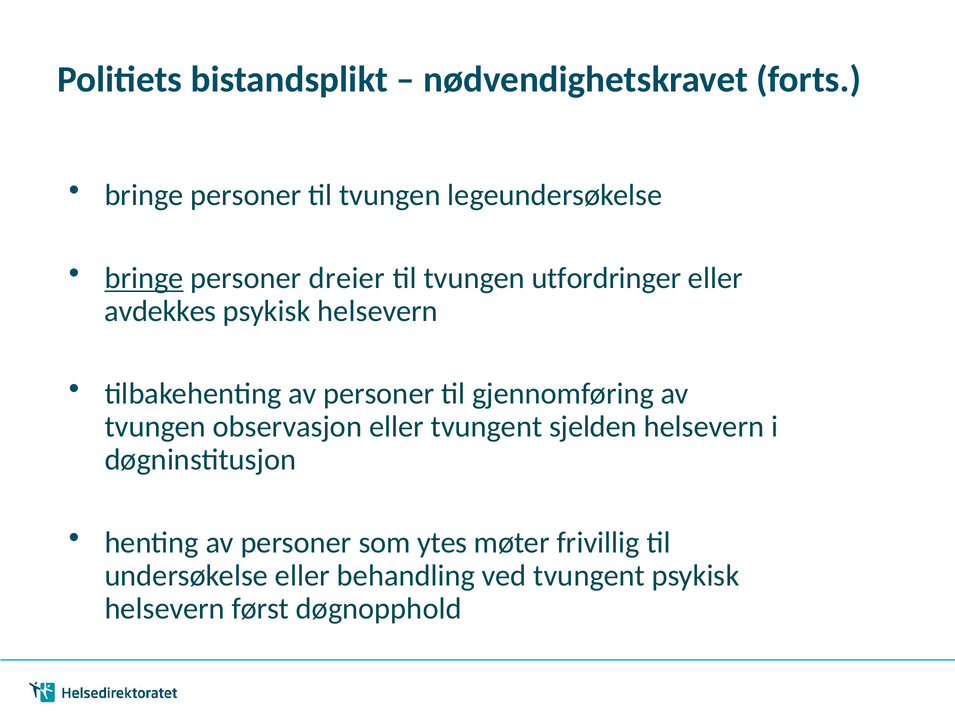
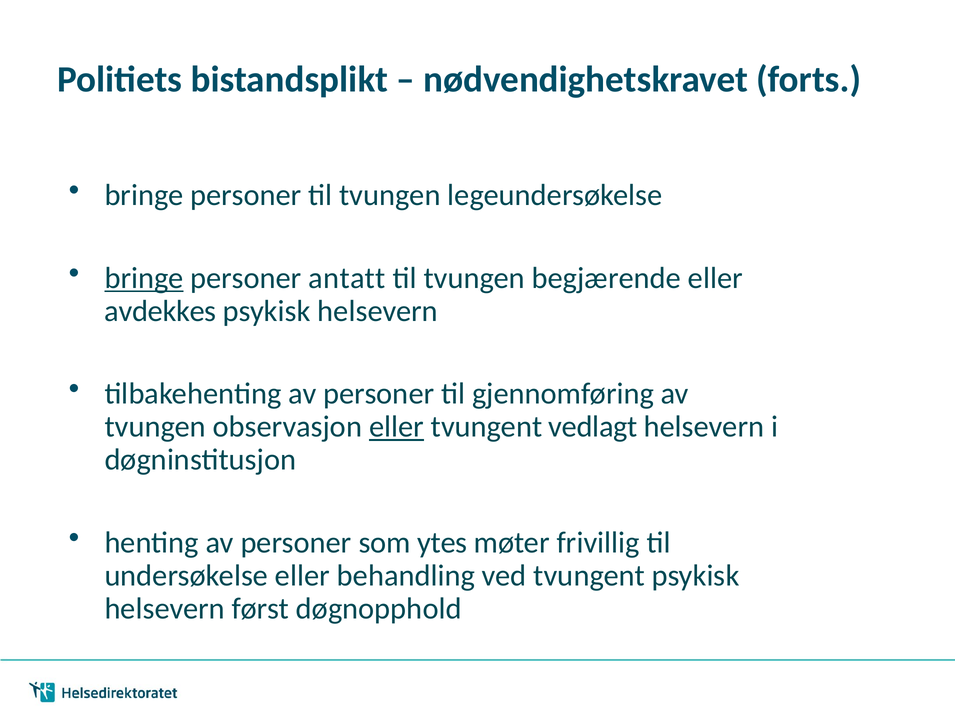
dreier: dreier -> antatt (347, 278)
utfordringer: utfordringer -> begjærende (606, 278)
eller underline: none -> present (396, 427)
sjelden: sjelden -> vedlagt (593, 427)
